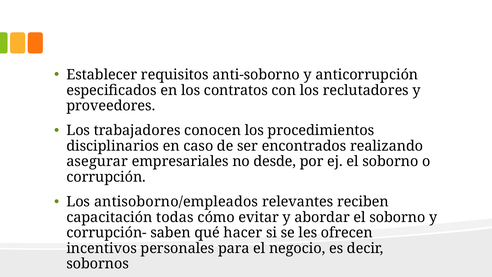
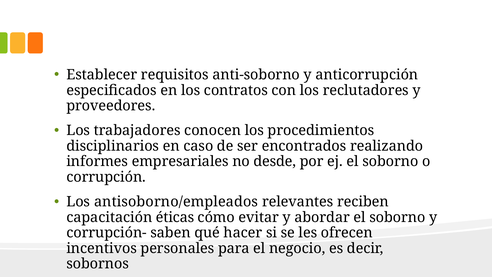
asegurar: asegurar -> informes (97, 161)
todas: todas -> éticas (175, 217)
